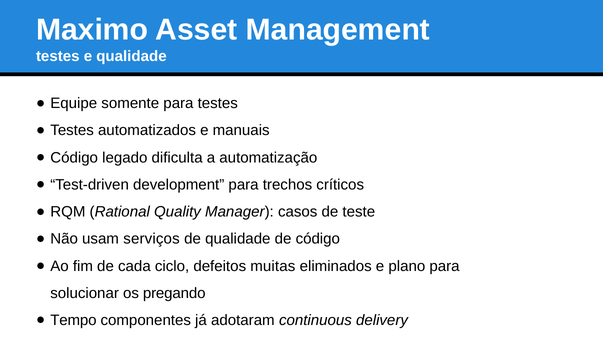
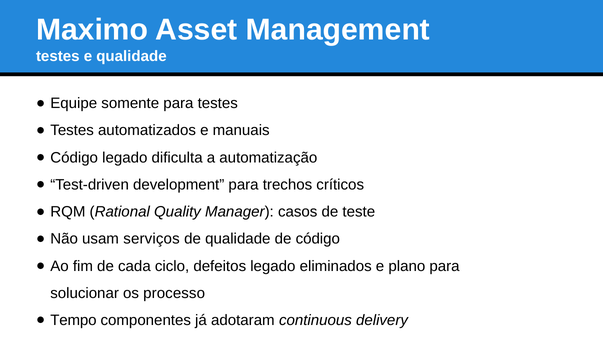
defeitos muitas: muitas -> legado (273, 266)
pregando: pregando -> processo (174, 293)
